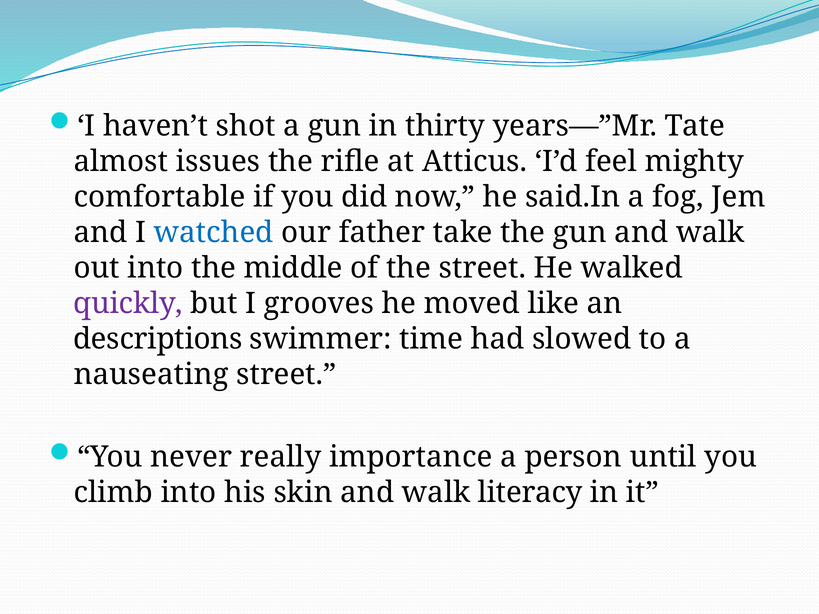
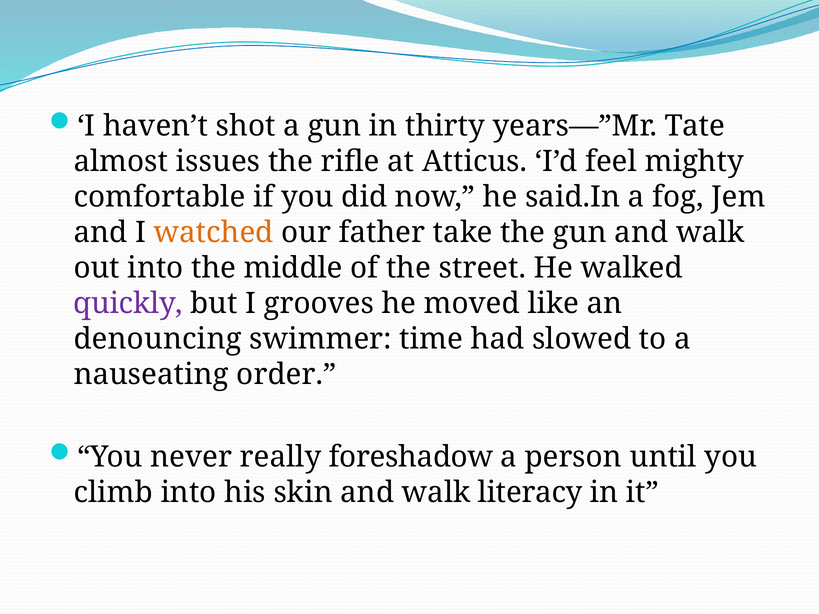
watched colour: blue -> orange (214, 233)
descriptions: descriptions -> denouncing (158, 339)
nauseating street: street -> order (286, 374)
importance: importance -> foreshadow (411, 457)
